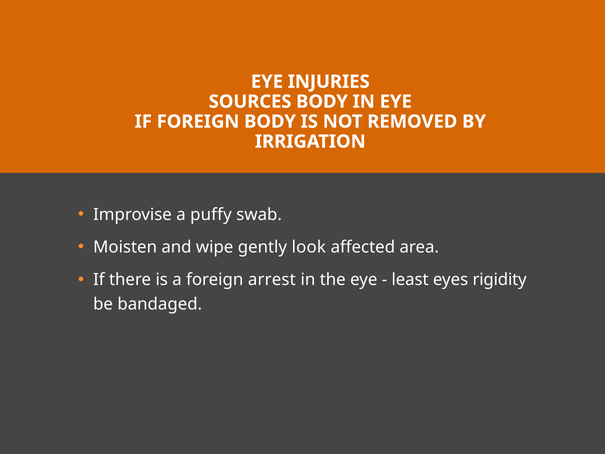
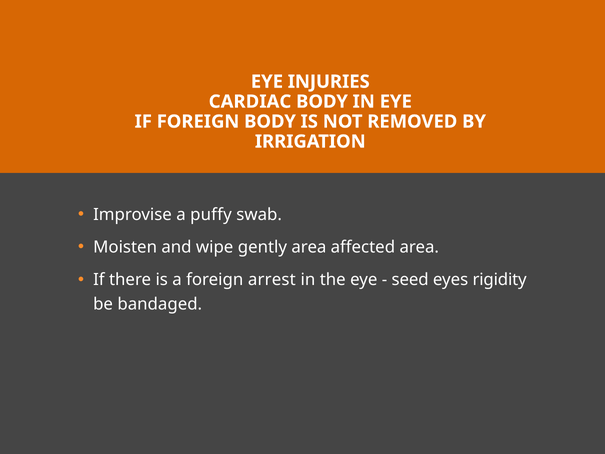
SOURCES: SOURCES -> CARDIAC (250, 102)
gently look: look -> area (309, 247)
least: least -> seed (410, 280)
